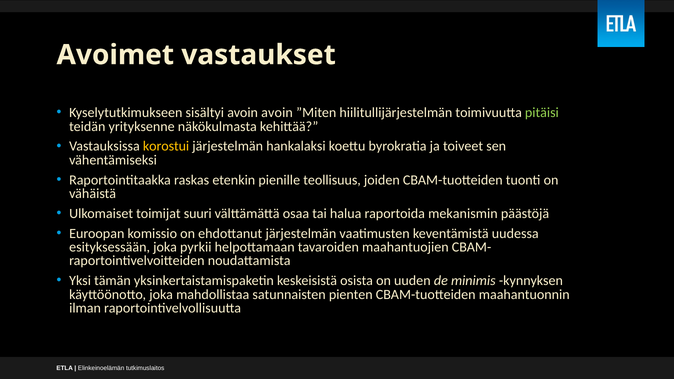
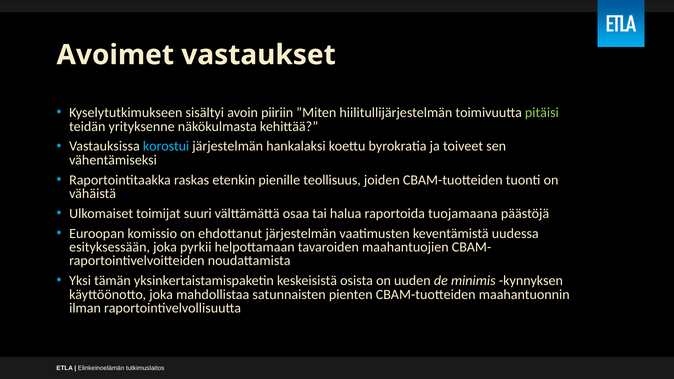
avoin avoin: avoin -> piiriin (277, 113)
korostui colour: yellow -> light blue (166, 146)
mekanismin: mekanismin -> tuojamaana (463, 214)
